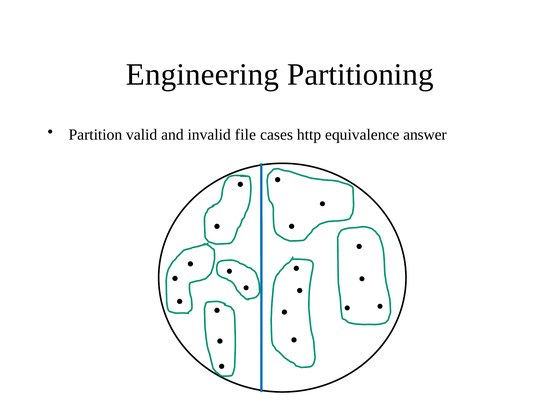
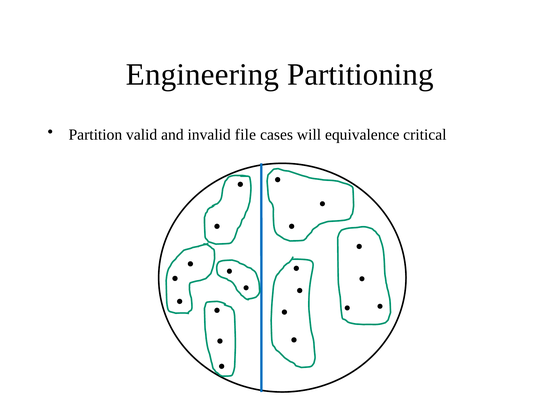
http: http -> will (309, 135)
answer: answer -> critical (425, 135)
